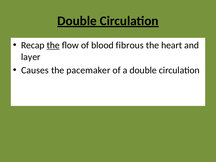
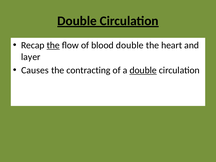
blood fibrous: fibrous -> double (130, 45)
pacemaker: pacemaker -> contracting (88, 70)
double underline: none -> present (143, 70)
